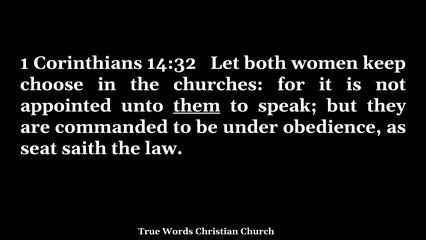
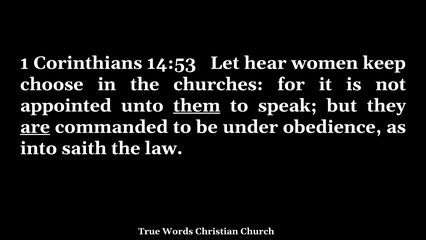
14:32: 14:32 -> 14:53 (172, 63)
both: both -> hear (265, 63)
are underline: none -> present (35, 127)
seat: seat -> into (39, 148)
